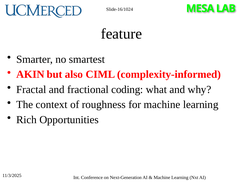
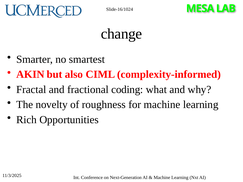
feature: feature -> change (122, 34)
context: context -> novelty (52, 105)
